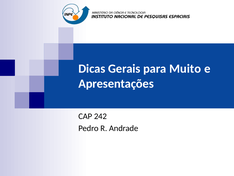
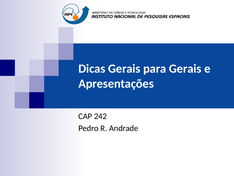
para Muito: Muito -> Gerais (185, 69)
